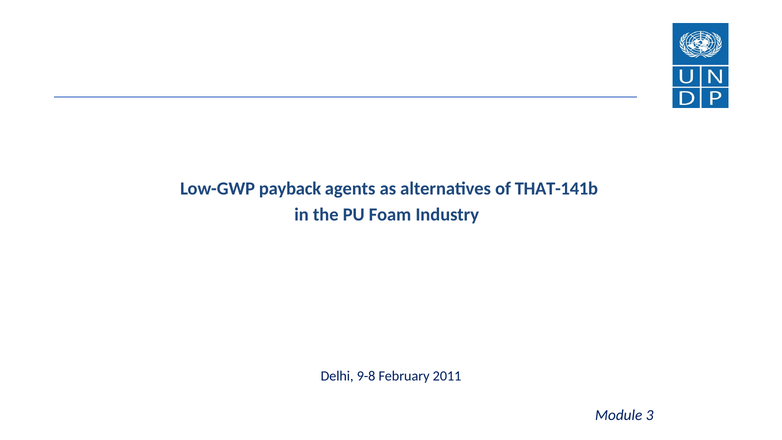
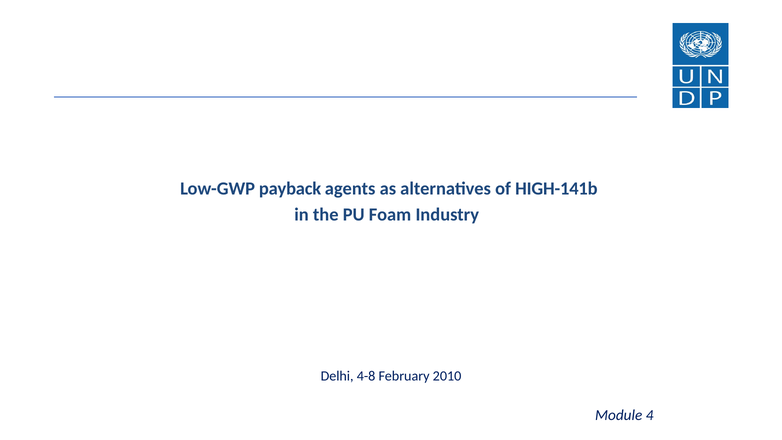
THAT-141b: THAT-141b -> HIGH-141b (556, 189)
9-8: 9-8 -> 4-8 (366, 376)
2011: 2011 -> 2010 (447, 376)
3: 3 -> 4 (650, 415)
